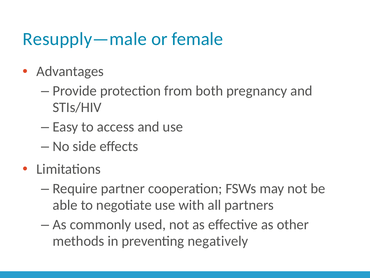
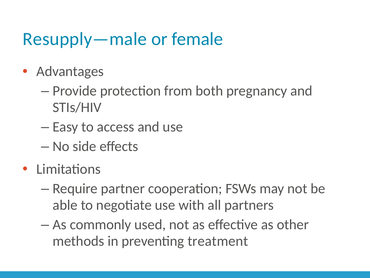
negatively: negatively -> treatment (218, 241)
